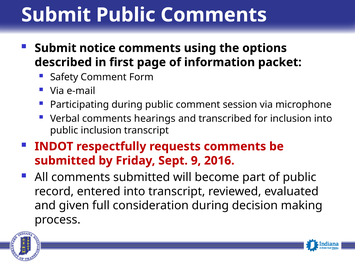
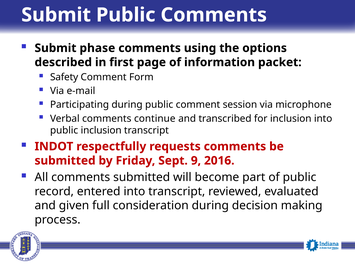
notice: notice -> phase (97, 48)
hearings: hearings -> continue (155, 119)
